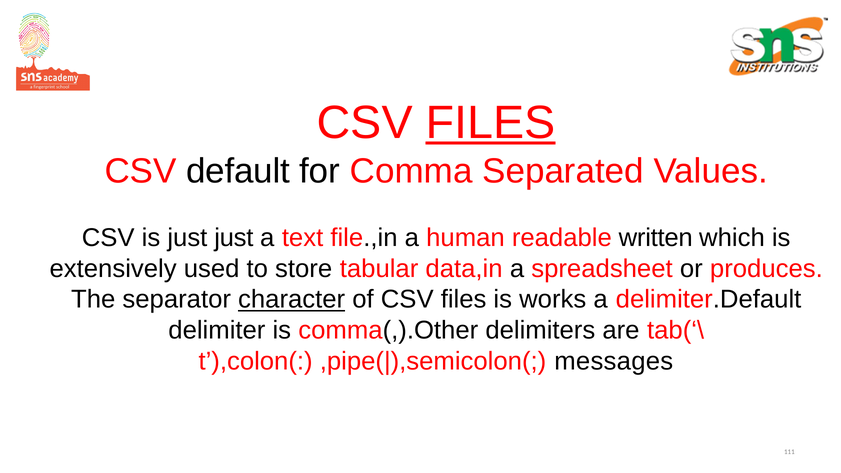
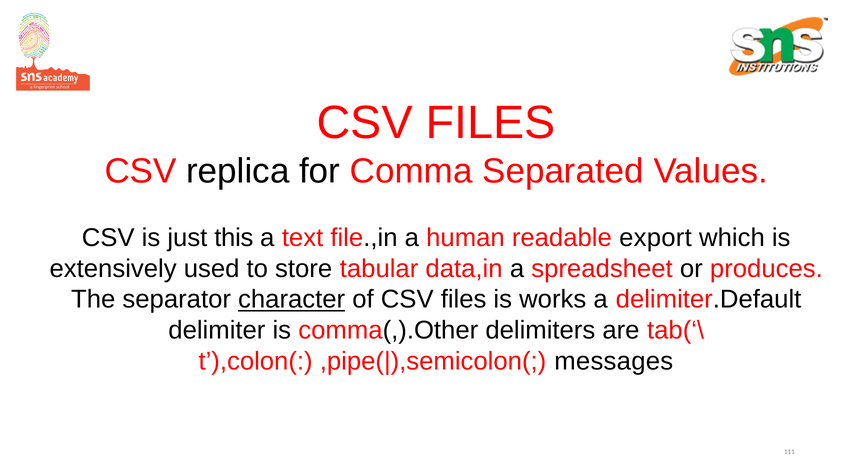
FILES underline: present -> none (491, 123)
default: default -> replica (238, 171)
just just: just -> this (234, 238)
written: written -> export (655, 238)
